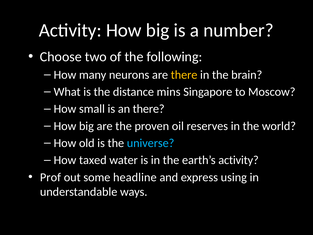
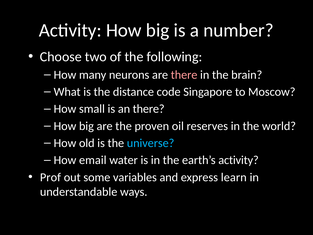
there colour: yellow -> pink (184, 75)
mins: mins -> code (169, 92)
taxed: taxed -> email (93, 160)
headline: headline -> variables (135, 177)
using: using -> learn (234, 177)
